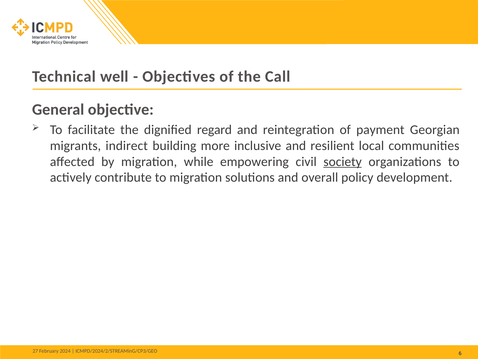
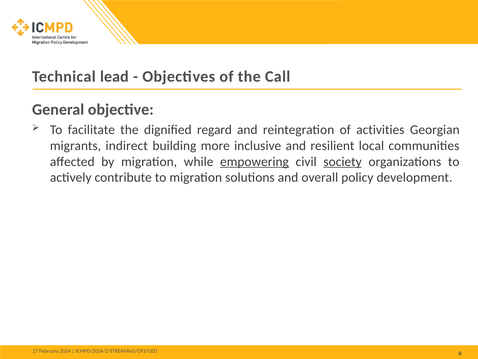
well: well -> lead (114, 76)
payment: payment -> activities (380, 130)
empowering underline: none -> present (254, 161)
